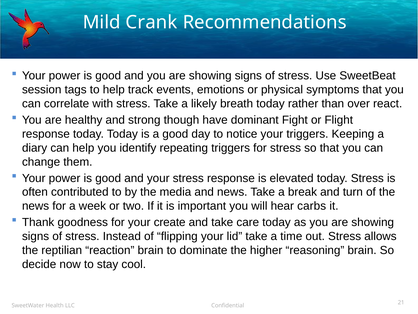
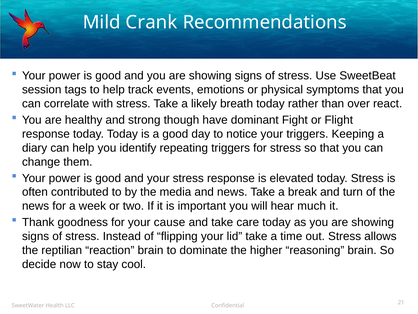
carbs: carbs -> much (312, 206)
create: create -> cause (170, 222)
